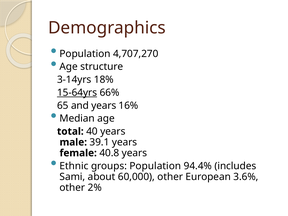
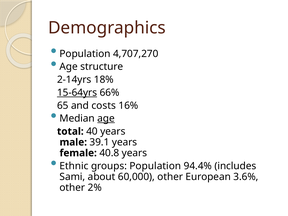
3-14yrs: 3-14yrs -> 2-14yrs (74, 80)
and years: years -> costs (104, 106)
age underline: none -> present (106, 118)
